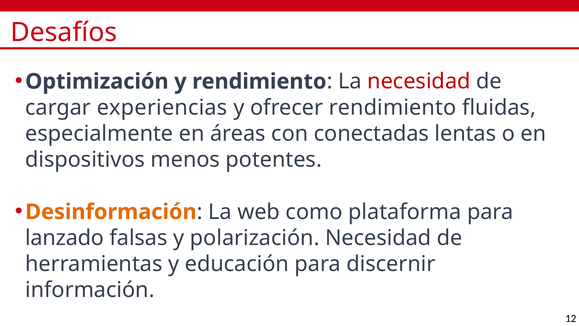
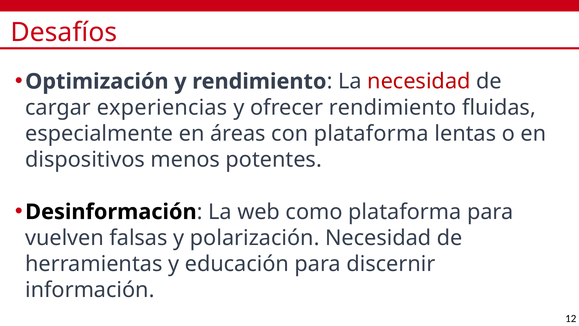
con conectadas: conectadas -> plataforma (371, 134)
Desinformación colour: orange -> black (111, 212)
lanzado: lanzado -> vuelven (65, 238)
